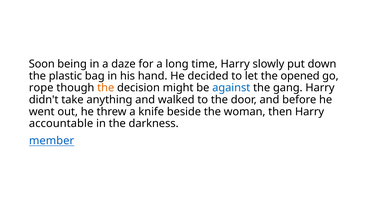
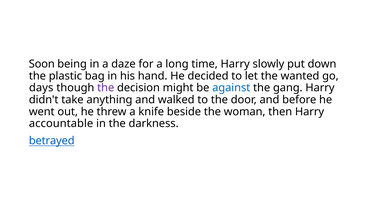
opened: opened -> wanted (300, 76)
rope: rope -> days (41, 88)
the colour: orange -> purple (106, 88)
member: member -> betrayed (52, 141)
